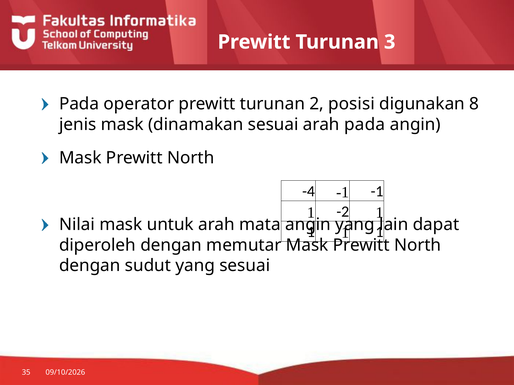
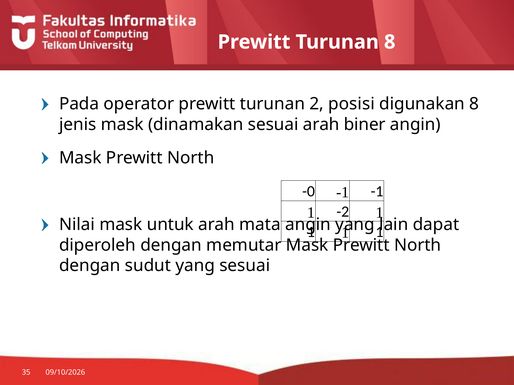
Turunan 3: 3 -> 8 (390, 42)
arah pada: pada -> biner (365, 125)
-4: -4 -> -0 (309, 192)
